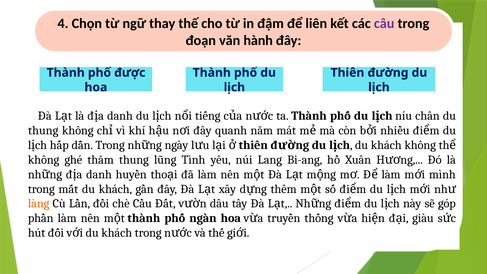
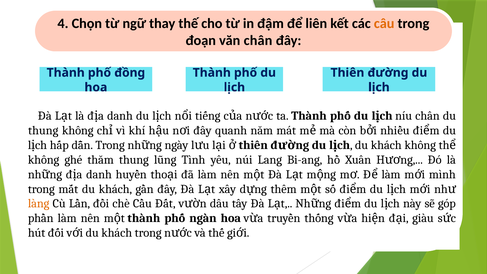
câu colour: purple -> orange (384, 23)
văn hành: hành -> chân (258, 41)
được: được -> đồng (130, 73)
